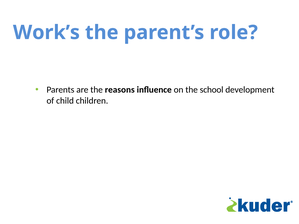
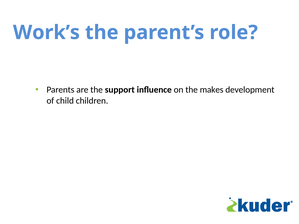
reasons: reasons -> support (120, 90)
school: school -> makes (212, 90)
